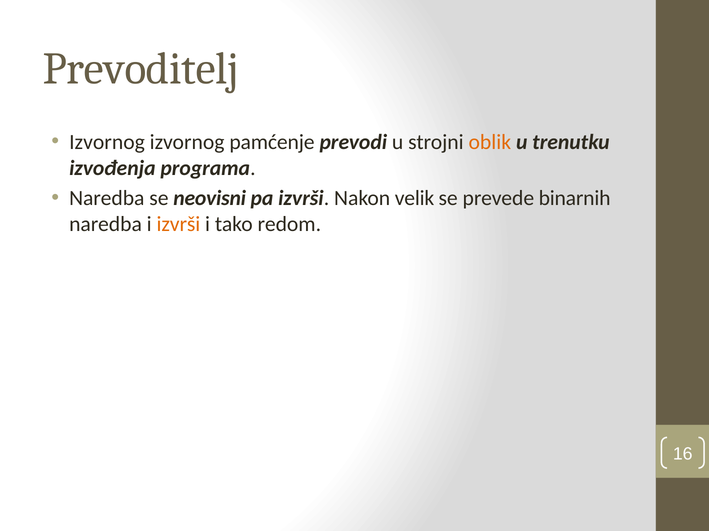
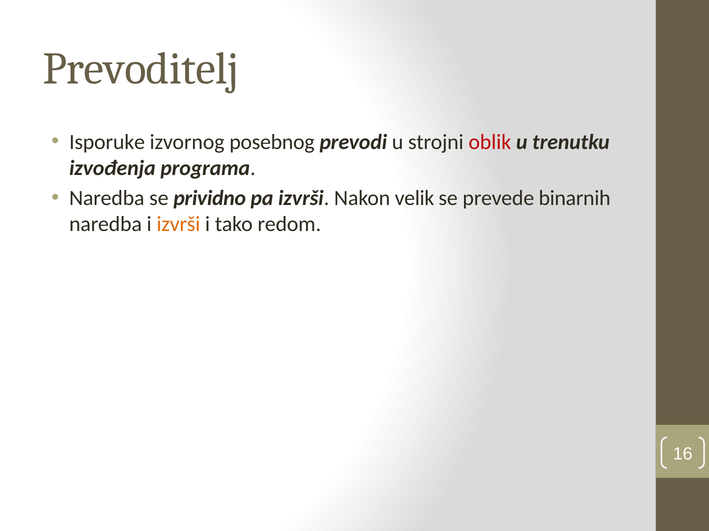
Izvornog: Izvornog -> Isporuke (107, 142)
pamćenje: pamćenje -> posebnog (272, 142)
oblik colour: orange -> red (490, 142)
neovisni: neovisni -> prividno (210, 198)
